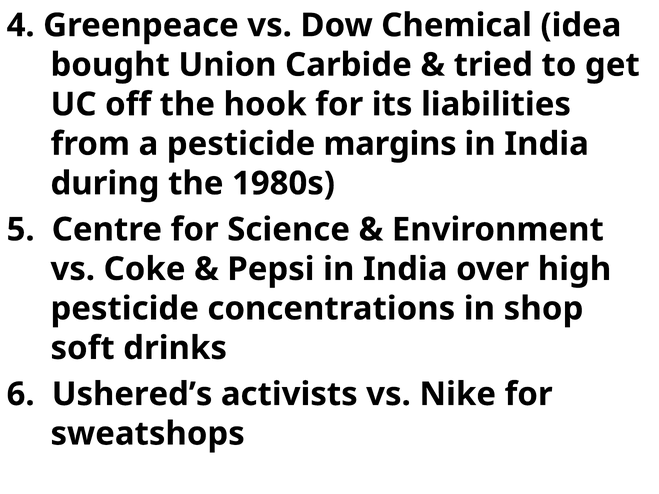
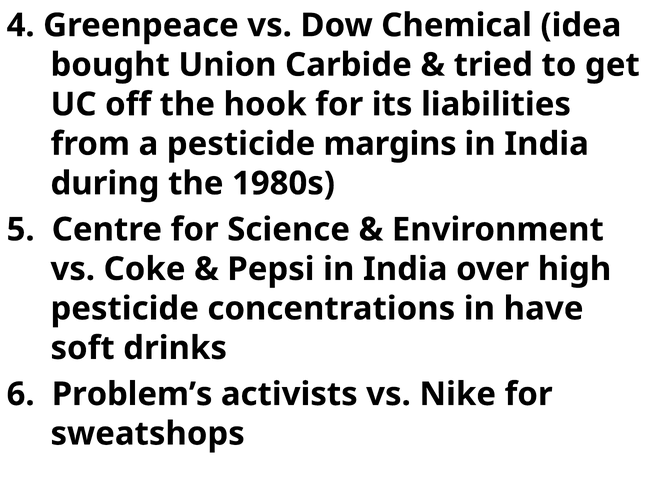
shop: shop -> have (544, 309)
Ushered’s: Ushered’s -> Problem’s (132, 394)
